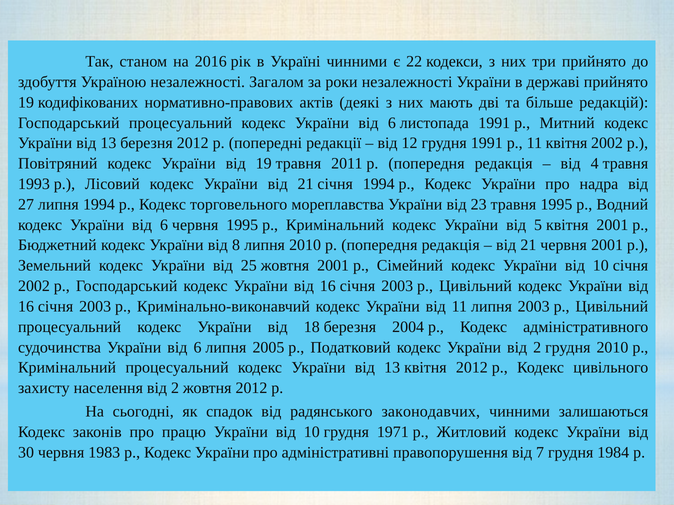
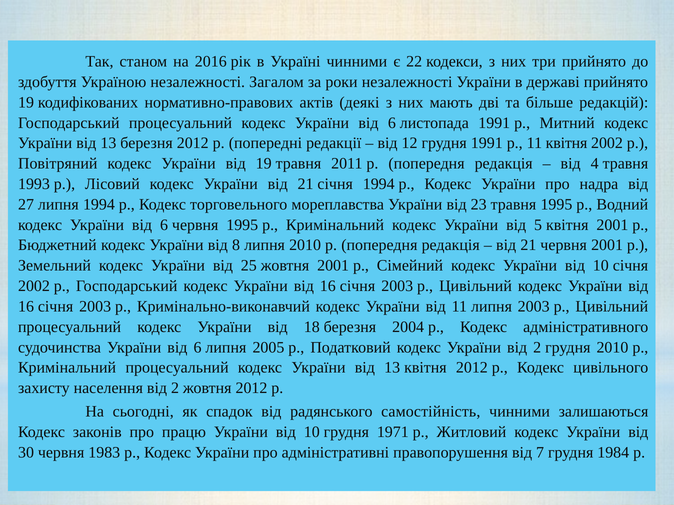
законодавчих: законодавчих -> самостійність (431, 412)
